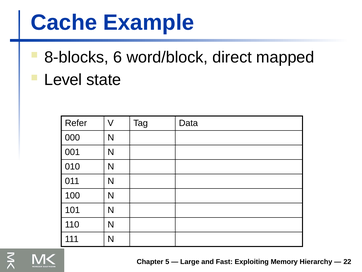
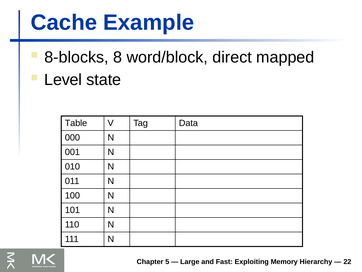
6: 6 -> 8 (118, 57)
Refer: Refer -> Table (76, 123)
